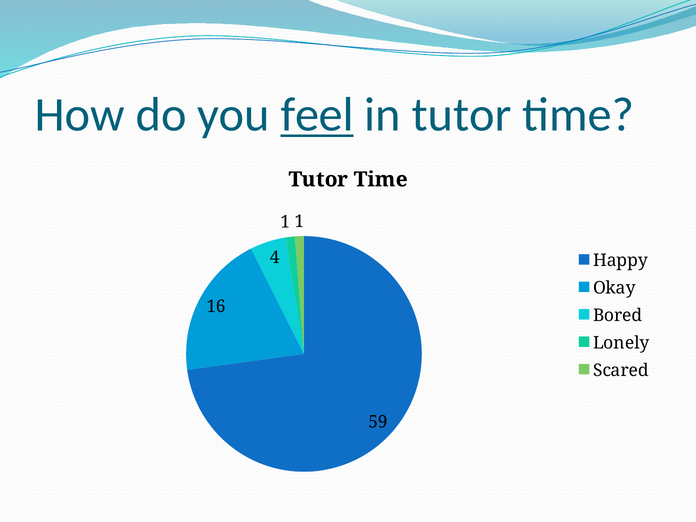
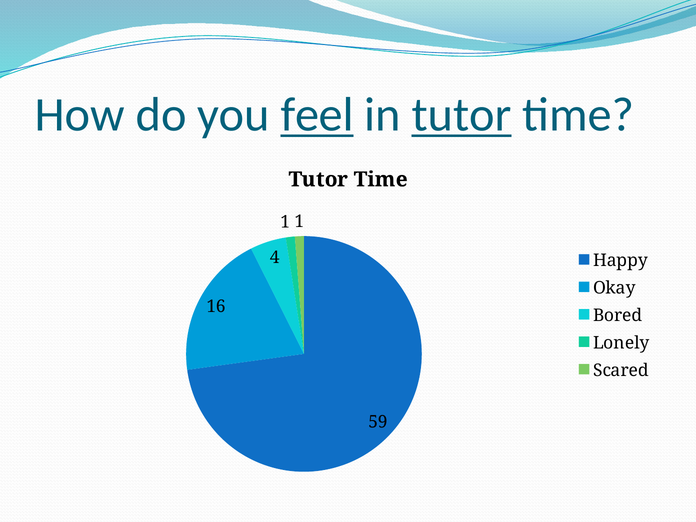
tutor underline: none -> present (462, 115)
